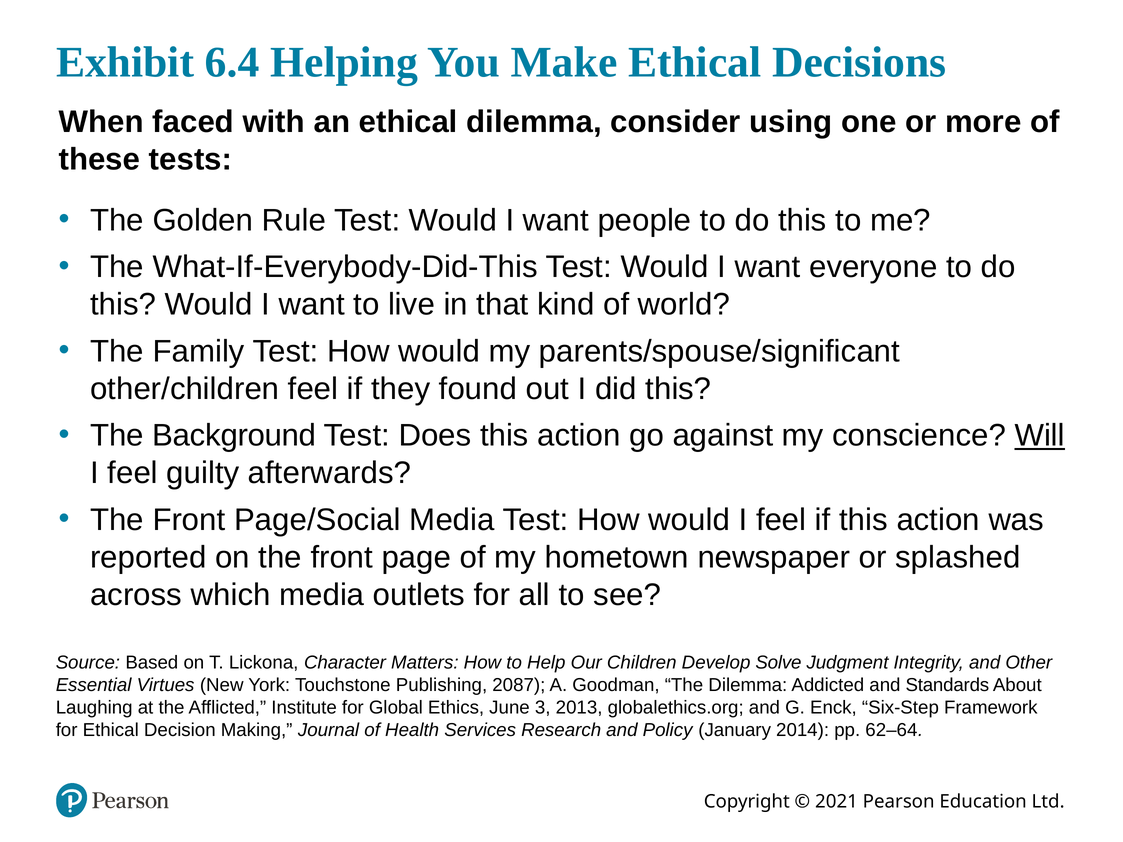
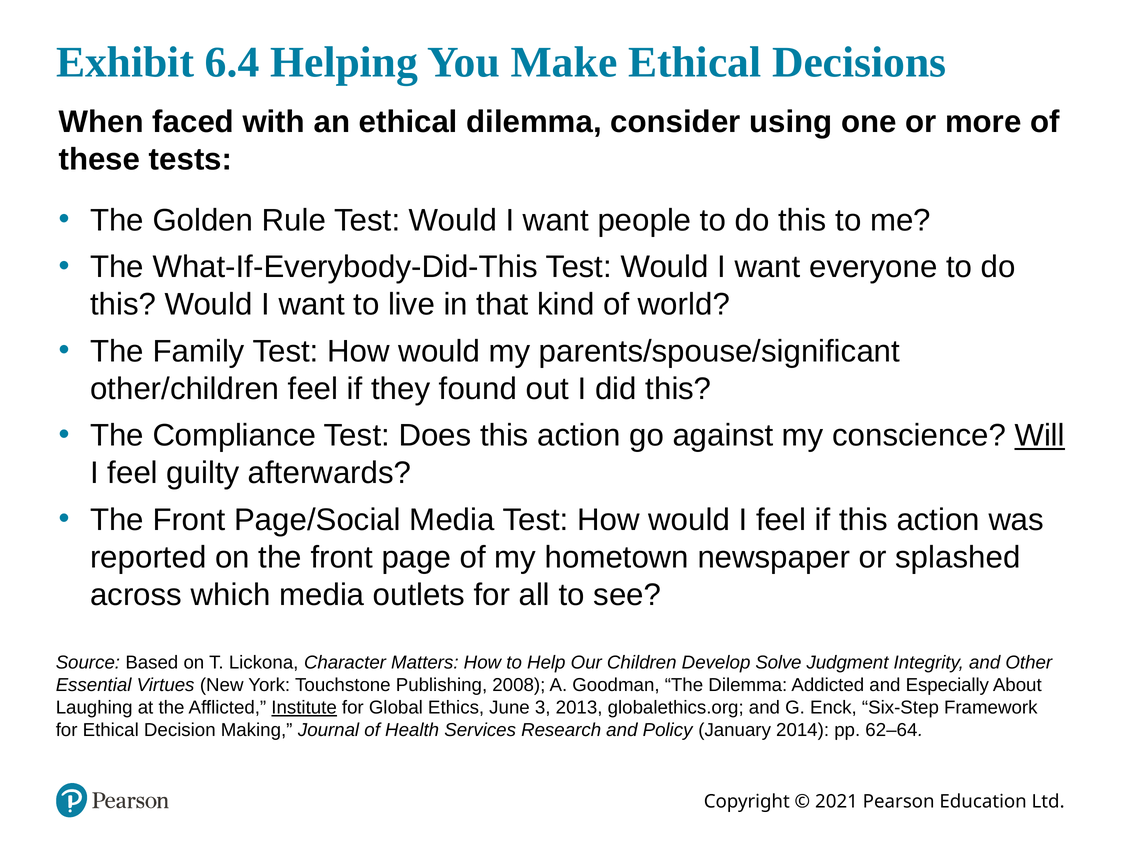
Background: Background -> Compliance (234, 436)
2087: 2087 -> 2008 (519, 685)
Standards: Standards -> Especially (947, 685)
Institute underline: none -> present (304, 708)
